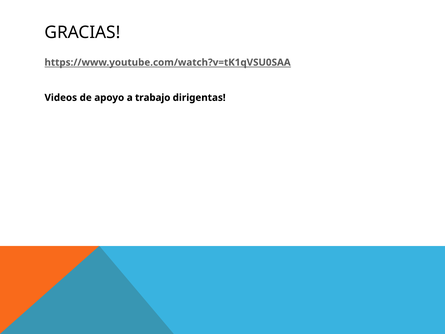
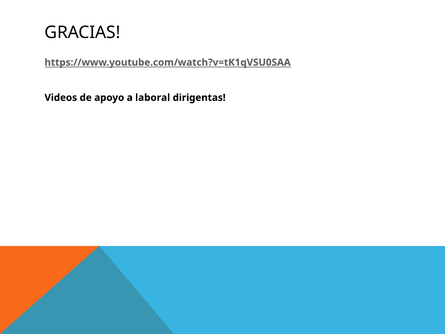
trabajo: trabajo -> laboral (153, 98)
